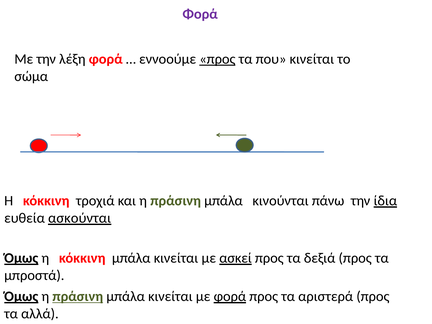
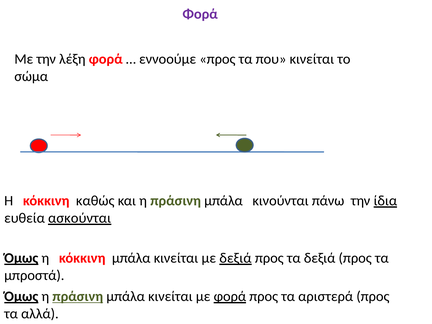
προς underline: present -> none (217, 59)
τροχιά: τροχιά -> καθώς (95, 201)
με ασκεί: ασκεί -> δεξιά (235, 258)
